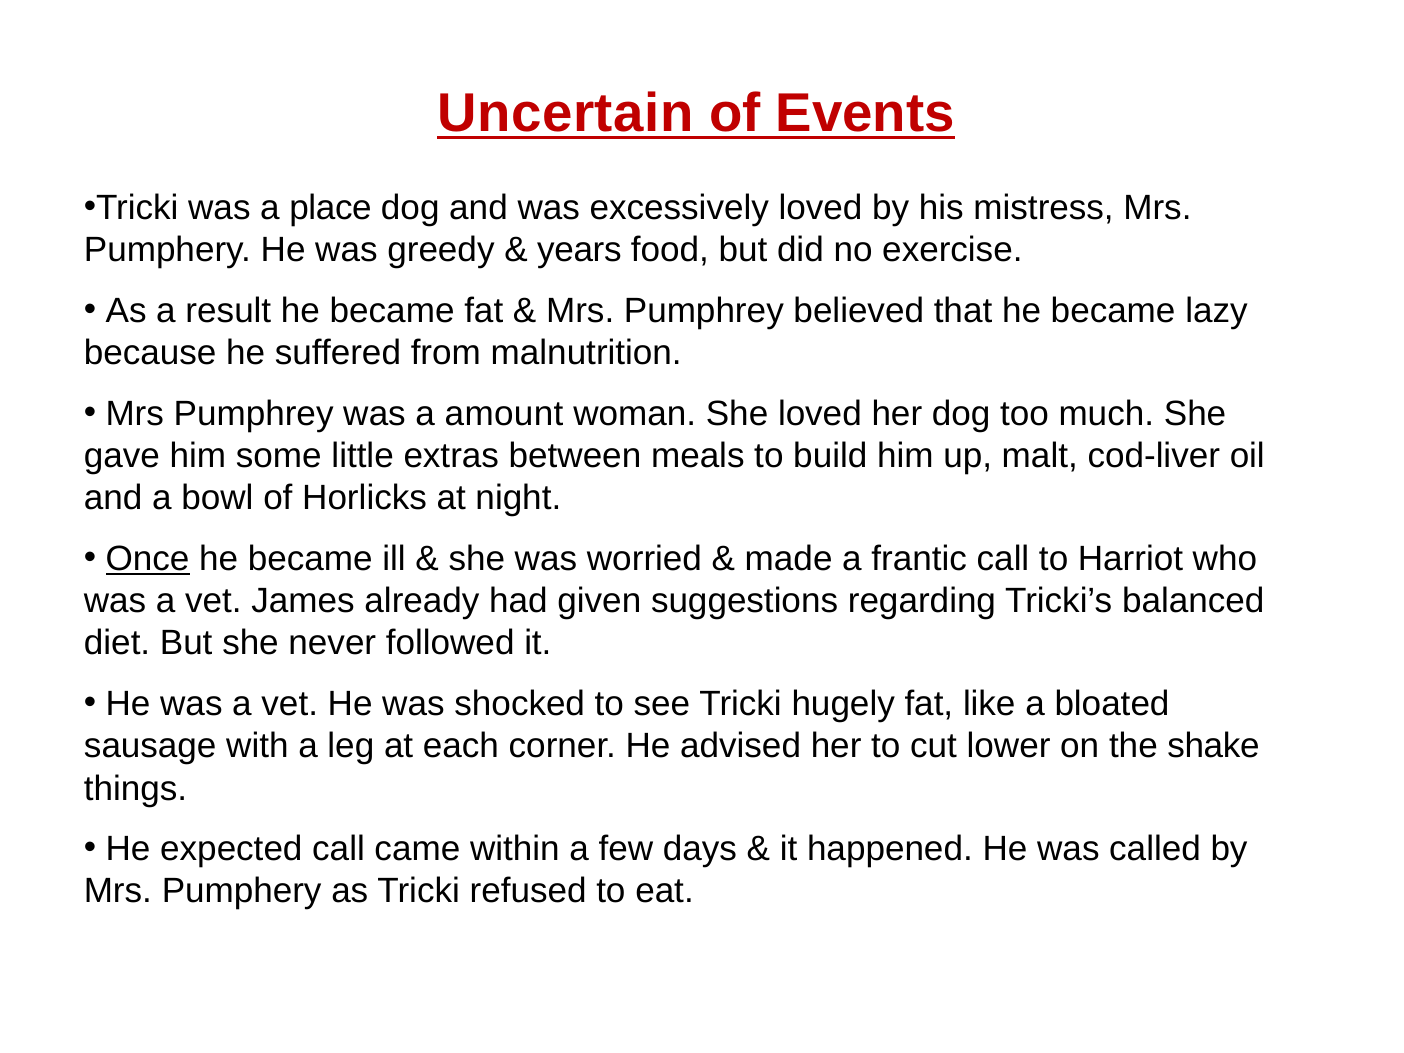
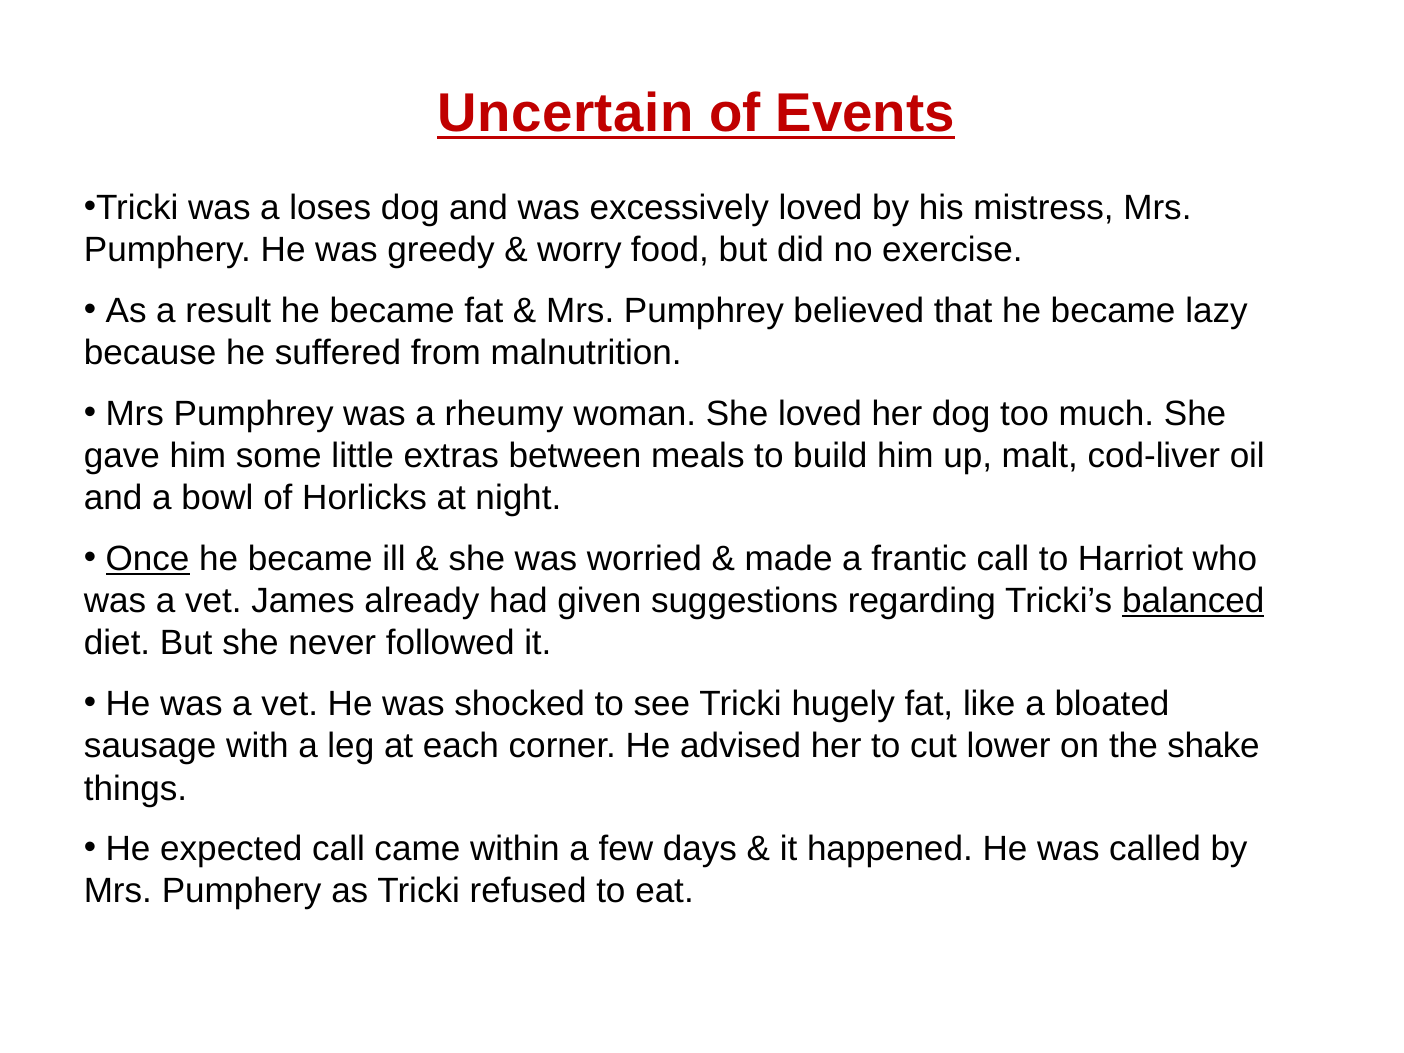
place: place -> loses (330, 208)
years: years -> worry (579, 250)
amount: amount -> rheumy (504, 414)
balanced underline: none -> present (1193, 601)
